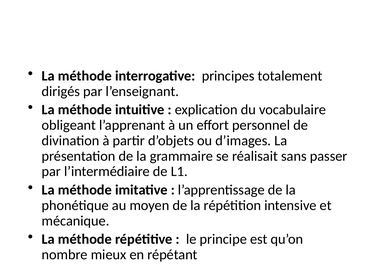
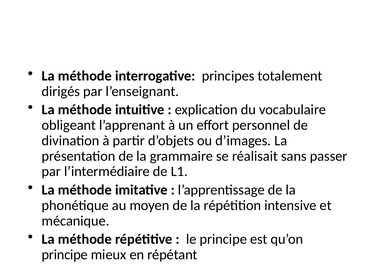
nombre: nombre -> principe (65, 255)
